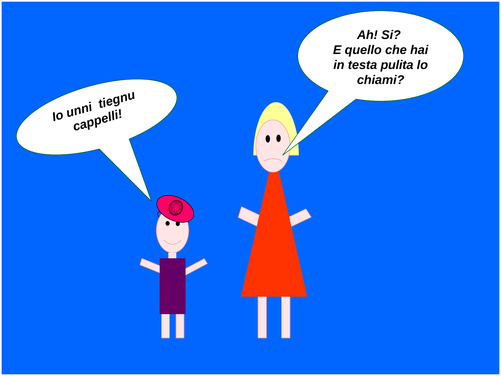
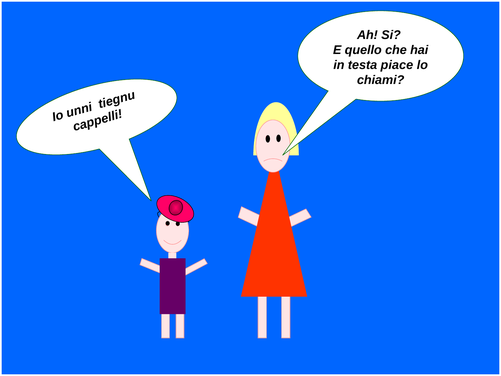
pulita: pulita -> piace (397, 65)
